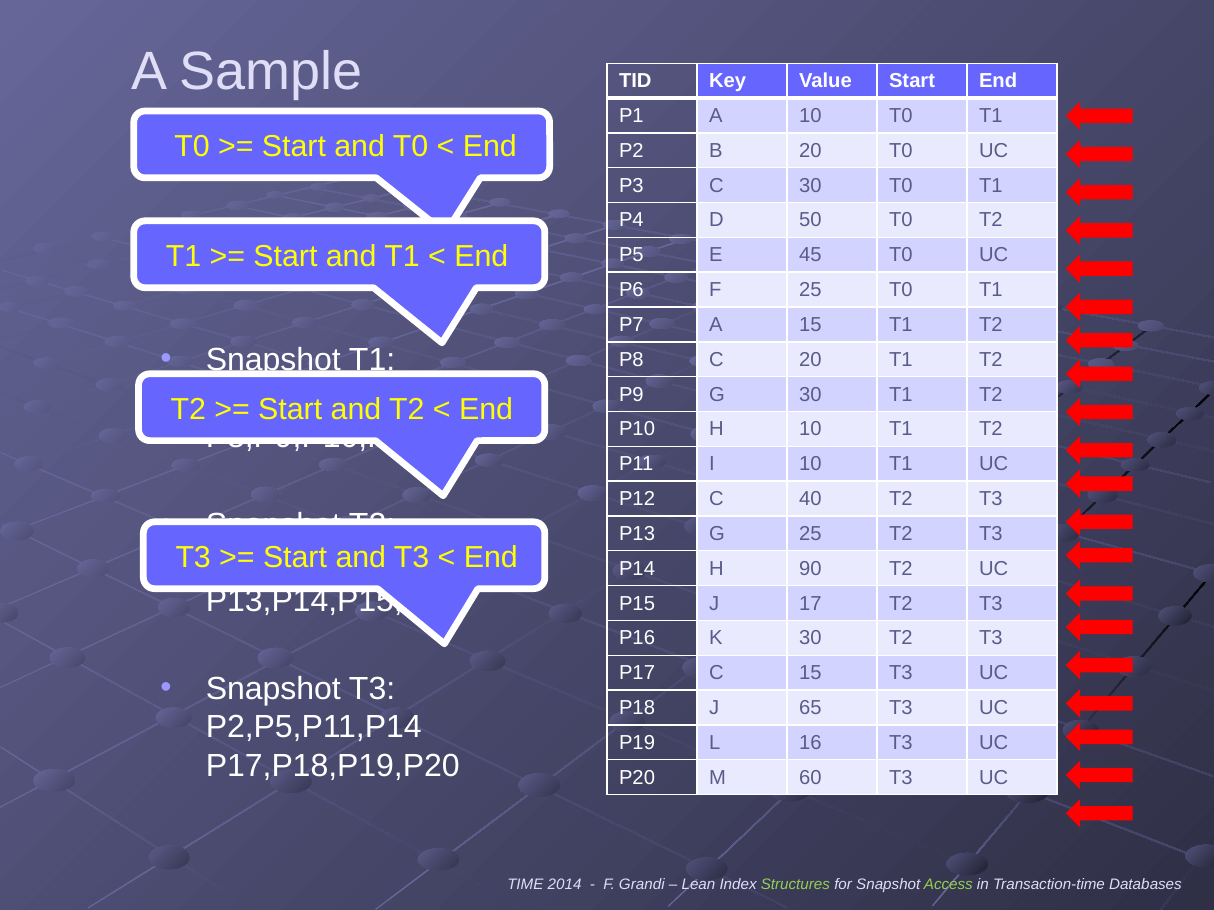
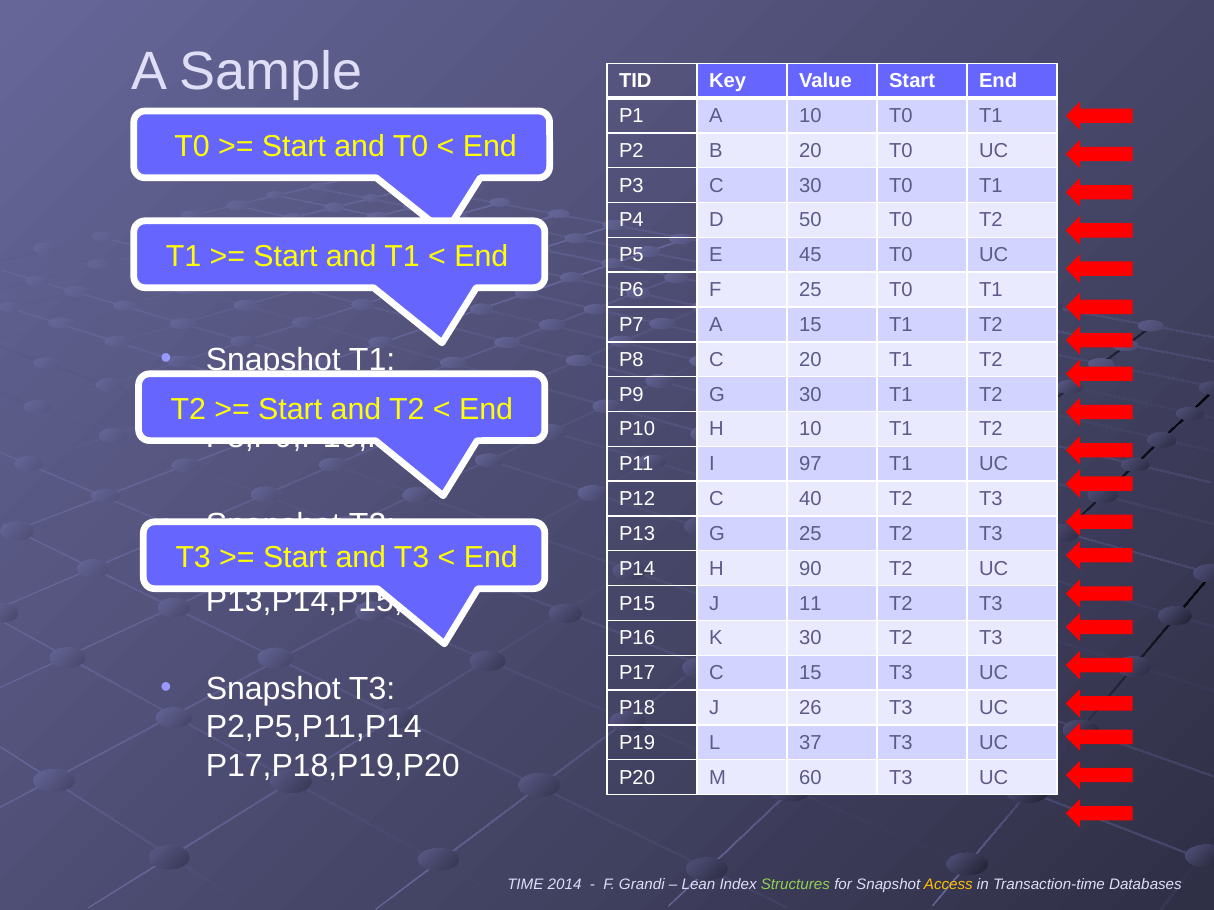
I 10: 10 -> 97 (810, 464)
17: 17 -> 11 (810, 604)
65: 65 -> 26 (810, 708)
16: 16 -> 37 (810, 743)
Access colour: light green -> yellow (948, 885)
